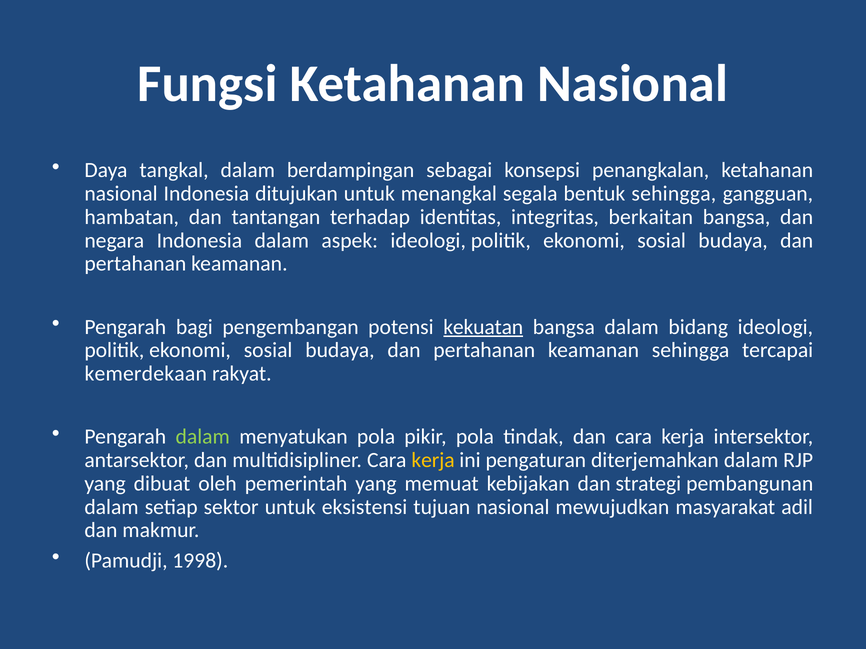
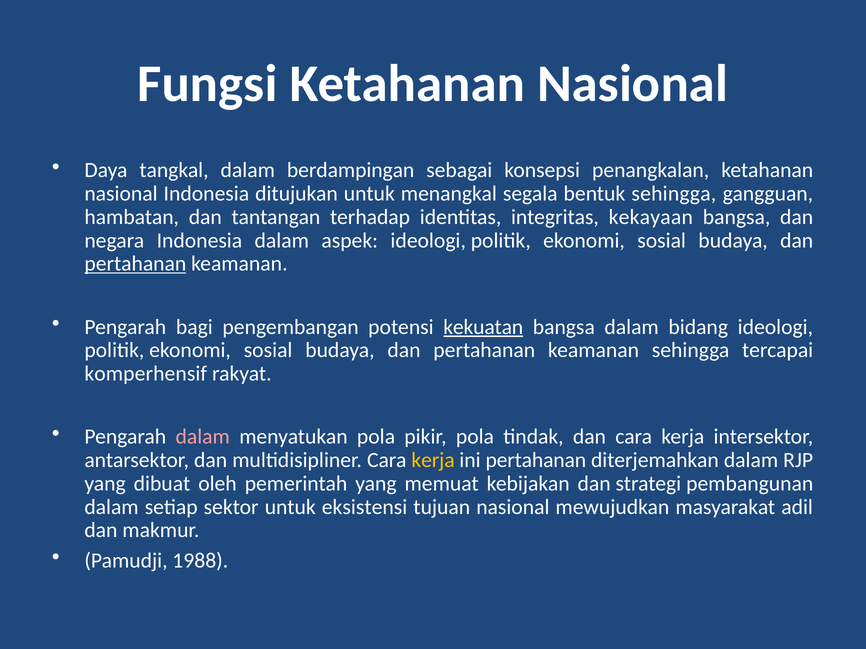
berkaitan: berkaitan -> kekayaan (651, 217)
pertahanan underline: none -> present (135, 264)
kemerdekaan: kemerdekaan -> komperhensif (146, 374)
dalam colour: light green -> pink (203, 437)
ini pengaturan: pengaturan -> pertahanan (536, 461)
1998: 1998 -> 1988 (200, 561)
